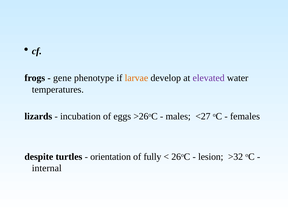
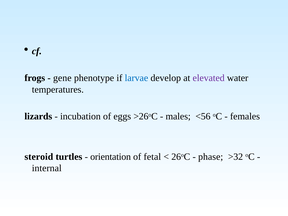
larvae colour: orange -> blue (136, 78)
<27: <27 -> <56 (203, 116)
despite: despite -> steroid (39, 157)
fully: fully -> fetal (152, 157)
lesion: lesion -> phase (211, 157)
